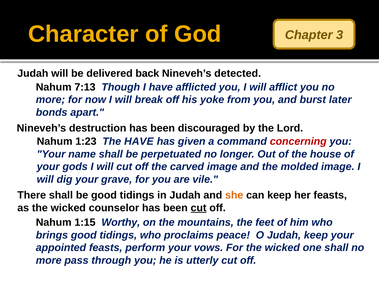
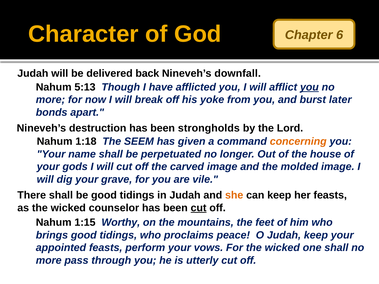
3: 3 -> 6 (340, 35)
detected: detected -> downfall (238, 73)
7:13: 7:13 -> 5:13 (85, 87)
you underline: none -> present (309, 87)
discouraged: discouraged -> strongholds (209, 128)
1:23: 1:23 -> 1:18 (86, 142)
The HAVE: HAVE -> SEEM (139, 142)
concerning colour: red -> orange (298, 142)
